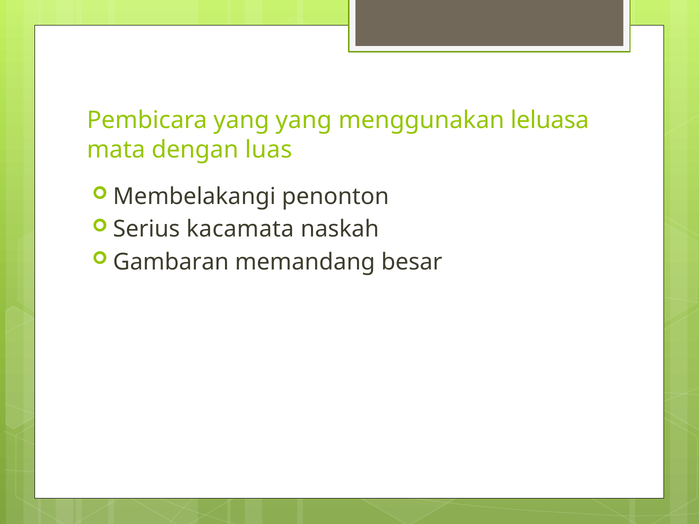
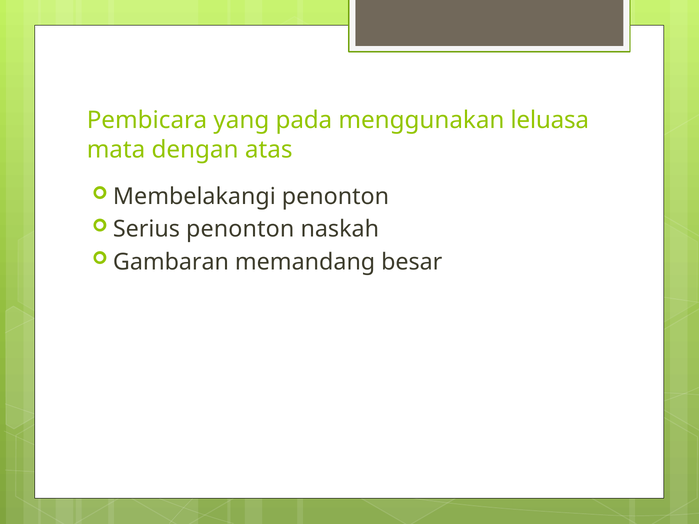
yang yang: yang -> pada (304, 120)
luas: luas -> atas (269, 150)
Serius kacamata: kacamata -> penonton (240, 229)
